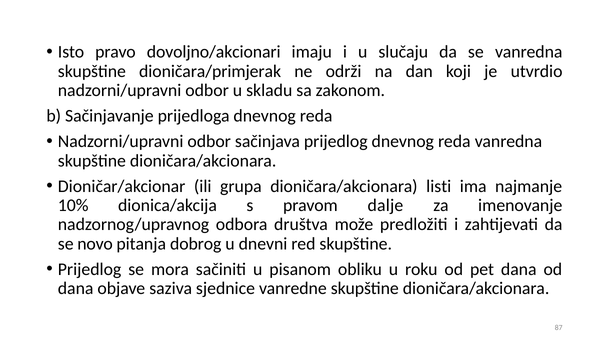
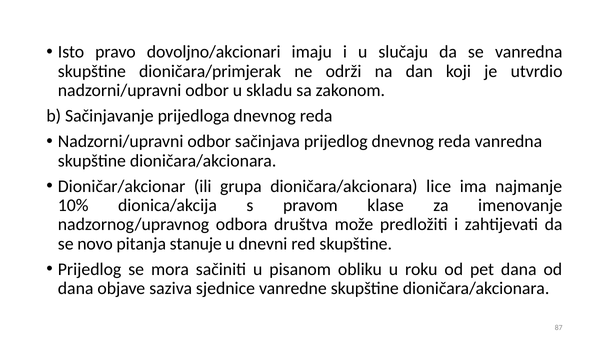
listi: listi -> lice (439, 186)
dalje: dalje -> klase (386, 205)
dobrog: dobrog -> stanuje (196, 243)
